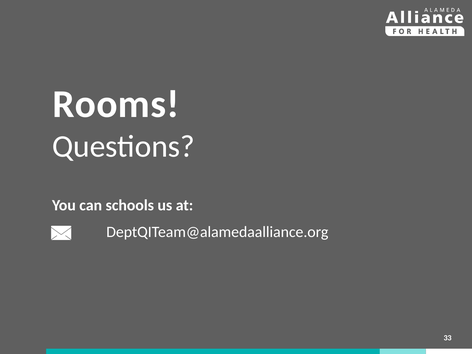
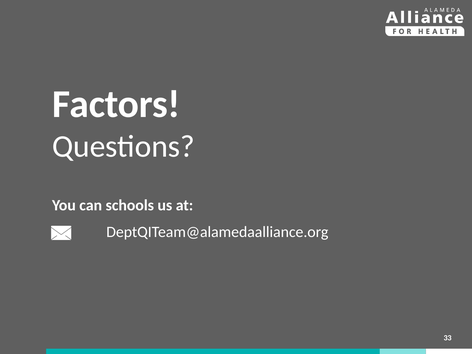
Rooms: Rooms -> Factors (116, 104)
